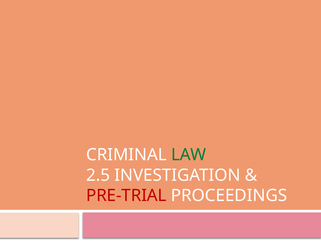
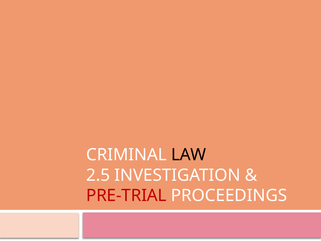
LAW colour: green -> black (189, 155)
